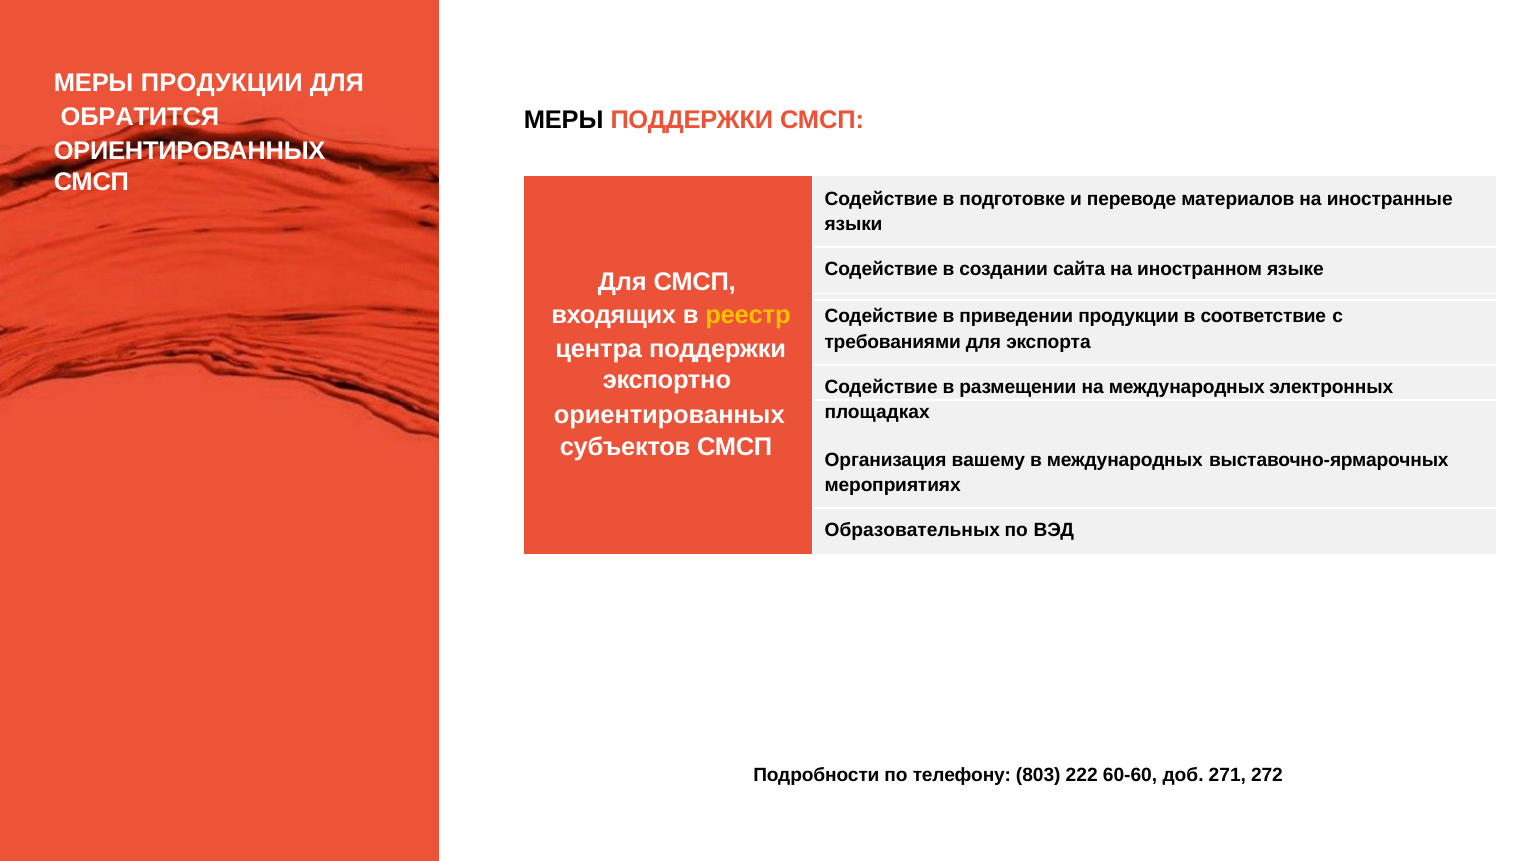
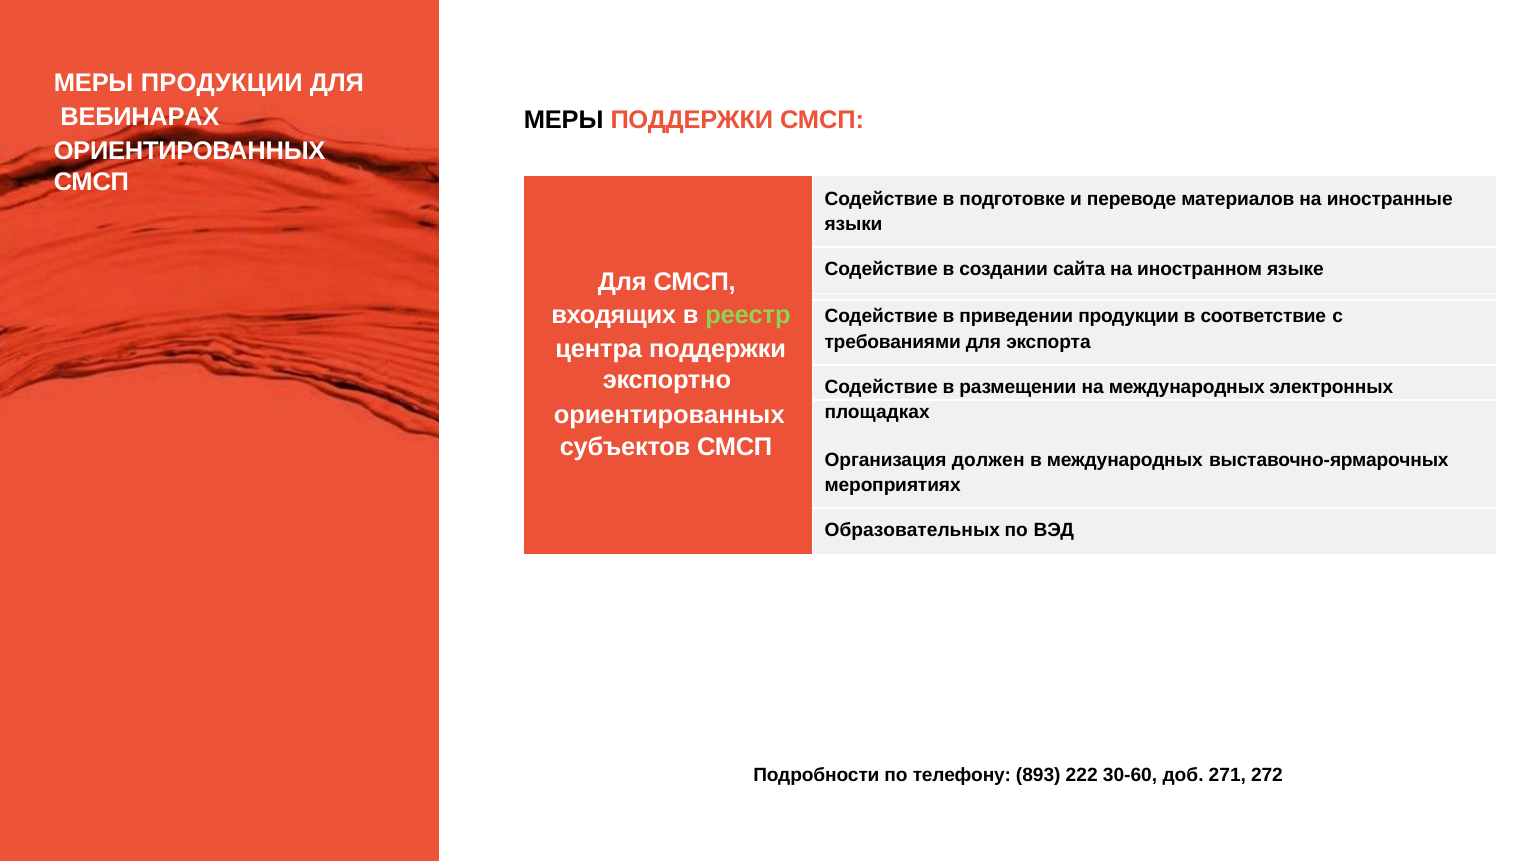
ОБРАТИТСЯ: ОБРАТИТСЯ -> ВЕБИНАРАХ (140, 117)
реестр colour: yellow -> light green (748, 315)
вашему: вашему -> должен (988, 460)
803: 803 -> 893 (1038, 775)
60-60: 60-60 -> 30-60 (1130, 775)
